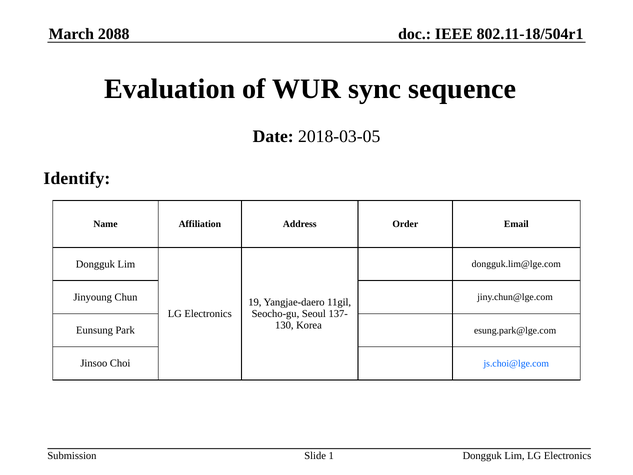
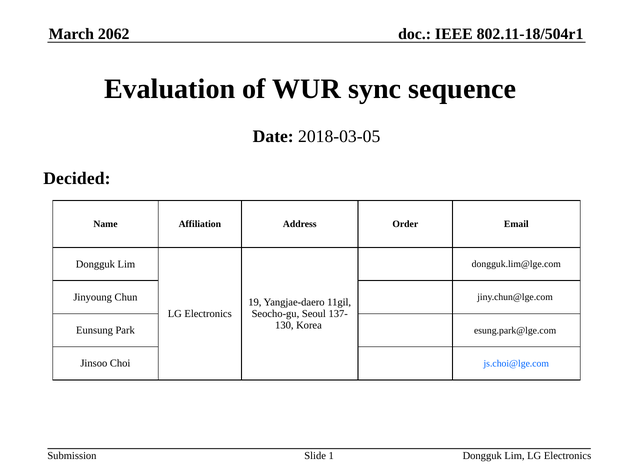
2088: 2088 -> 2062 (114, 34)
Identify: Identify -> Decided (77, 178)
